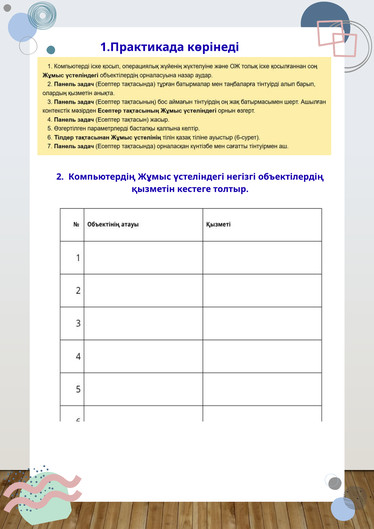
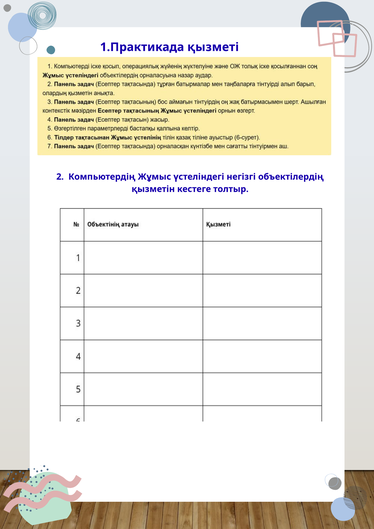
көрінеді: көрінеді -> қызметі (213, 47)
